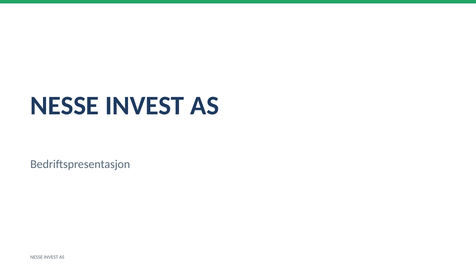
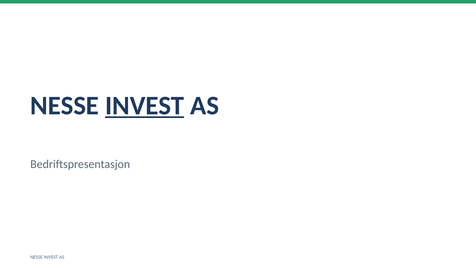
INVEST underline: none -> present (145, 106)
